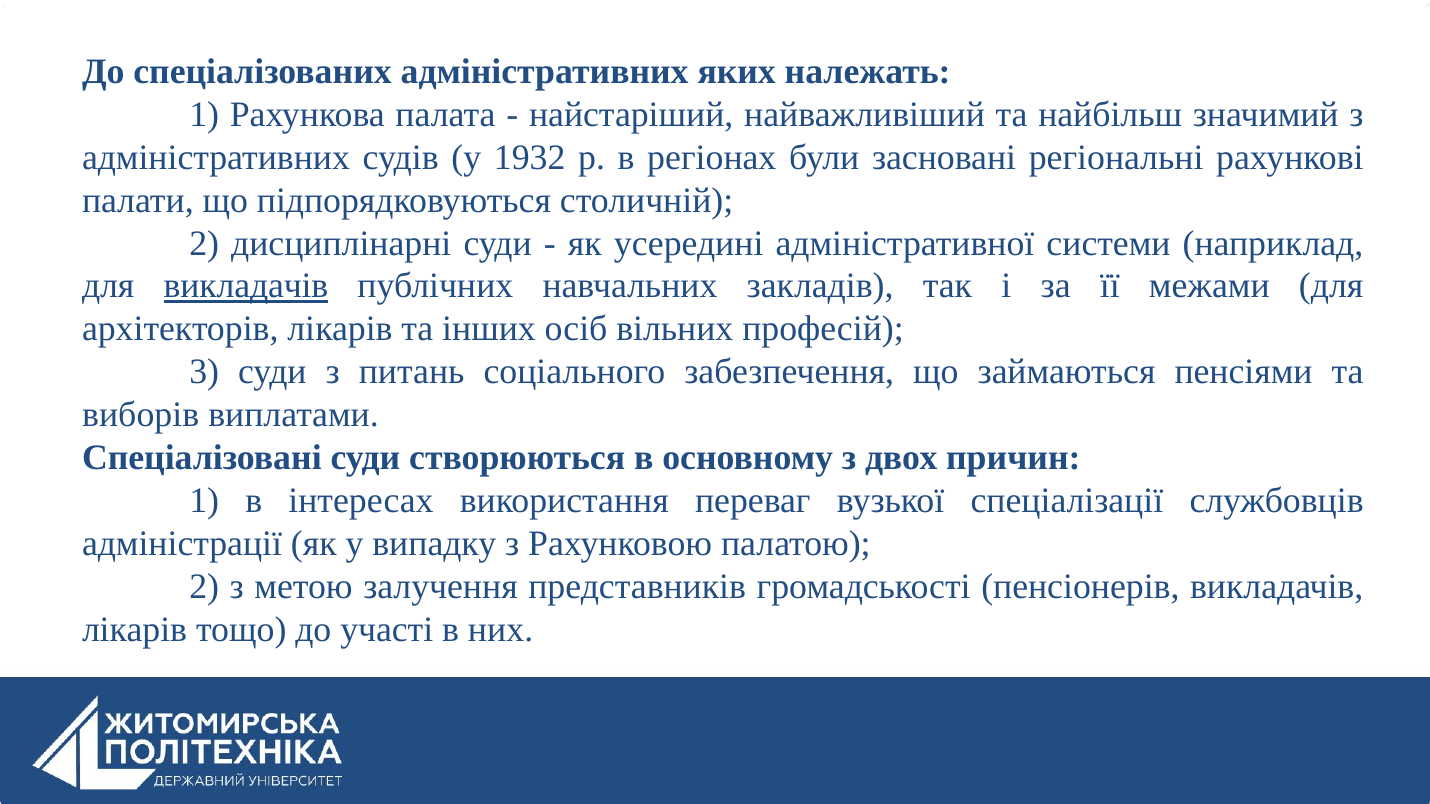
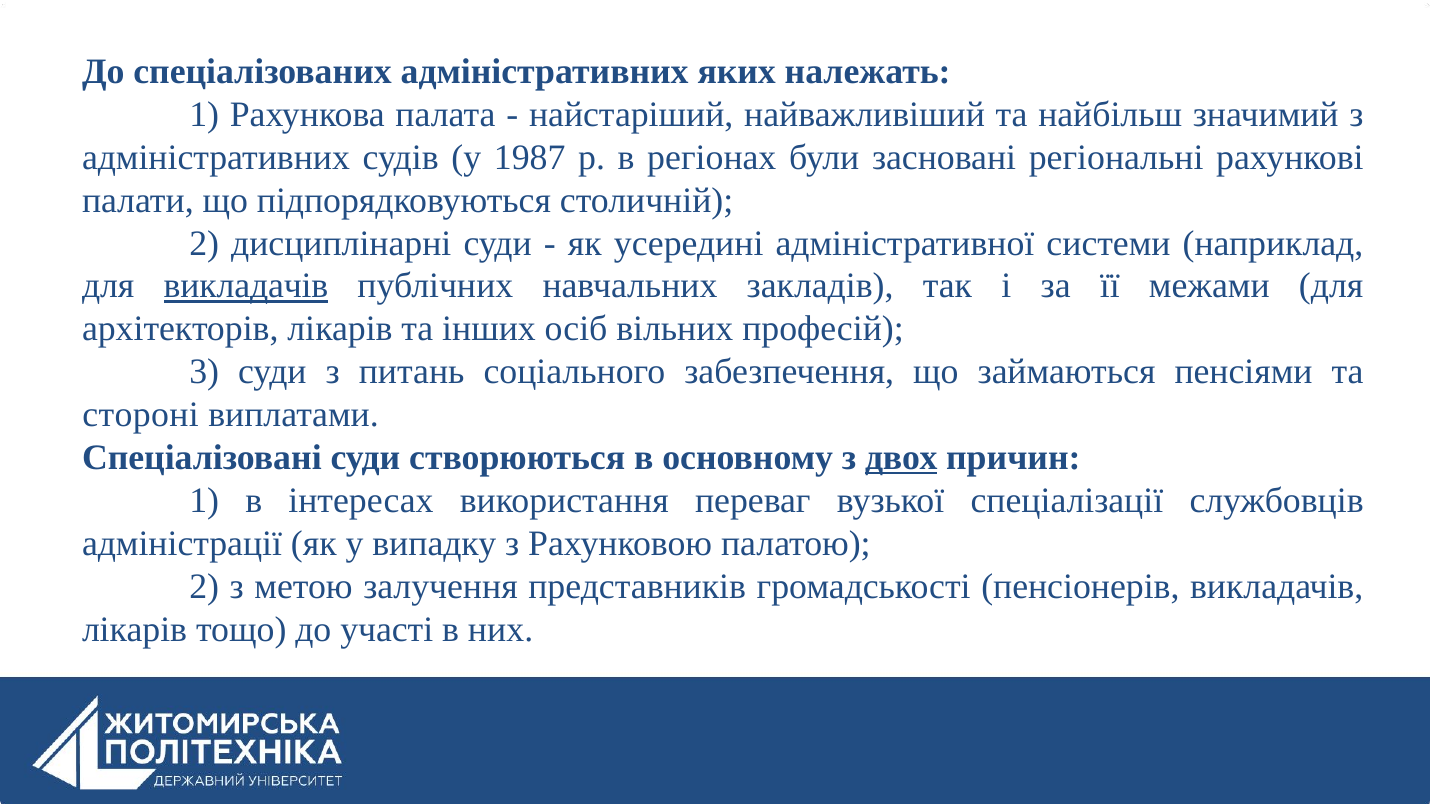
1932: 1932 -> 1987 (530, 158)
виборів: виборів -> стороні (141, 415)
двох underline: none -> present (901, 458)
